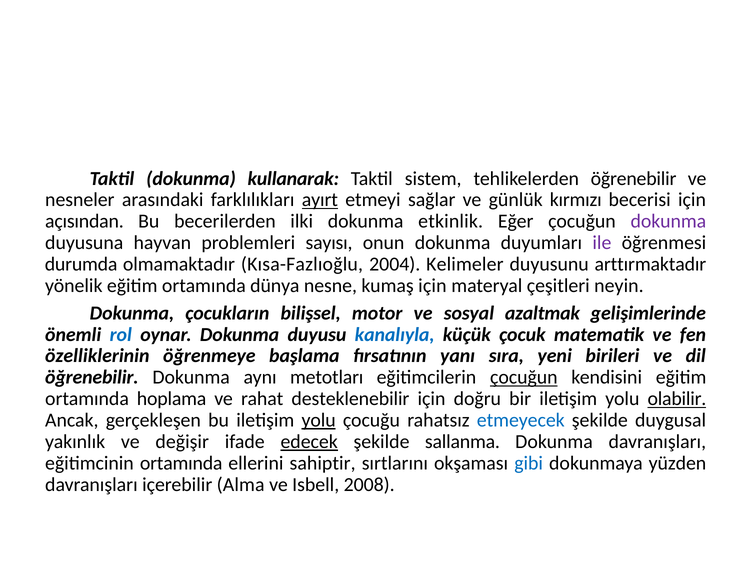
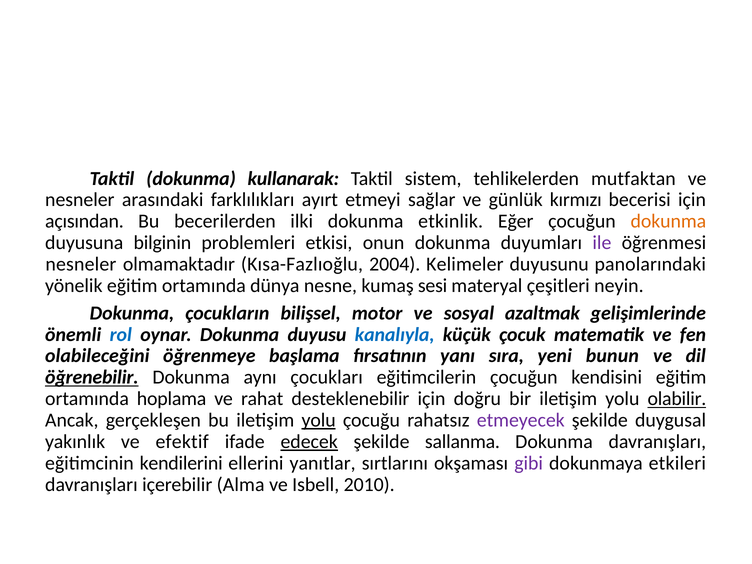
tehlikelerden öğrenebilir: öğrenebilir -> mutfaktan (633, 178)
ayırt underline: present -> none (320, 200)
dokunma colour: purple -> orange (668, 221)
hayvan: hayvan -> bilginin (162, 243)
sayısı: sayısı -> etkisi (329, 243)
durumda: durumda -> nesneler (81, 264)
arttırmaktadır: arttırmaktadır -> panolarındaki (650, 264)
kumaş için: için -> sesi (433, 286)
özelliklerinin: özelliklerinin -> olabileceğini (97, 356)
birileri: birileri -> bunun (612, 356)
öğrenebilir underline: none -> present (92, 377)
metotları: metotları -> çocukları (327, 377)
çocuğun underline: present -> none (524, 377)
etmeyecek colour: blue -> purple (521, 420)
değişir: değişir -> efektif (182, 442)
eğitimcinin ortamında: ortamında -> kendilerini (181, 463)
sahiptir: sahiptir -> yanıtlar (323, 463)
gibi colour: blue -> purple (529, 463)
yüzden: yüzden -> etkileri (677, 463)
2008: 2008 -> 2010 (369, 485)
